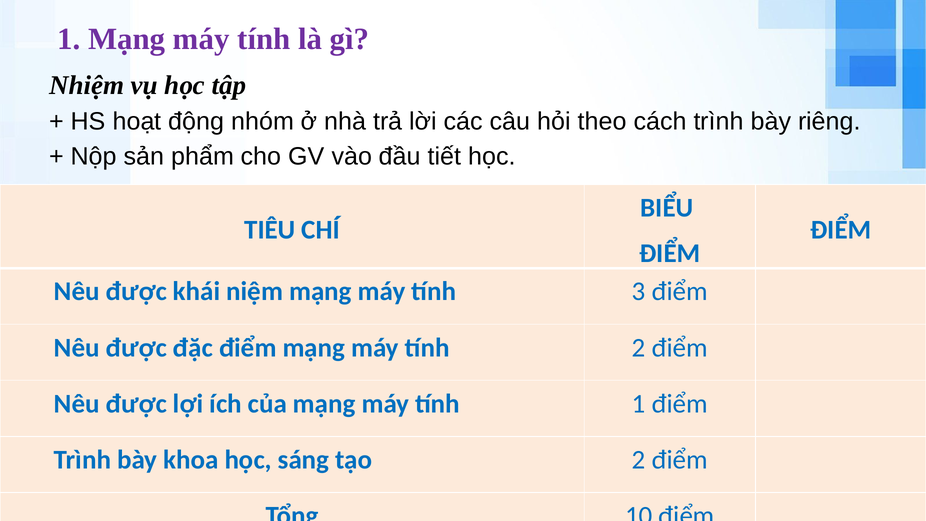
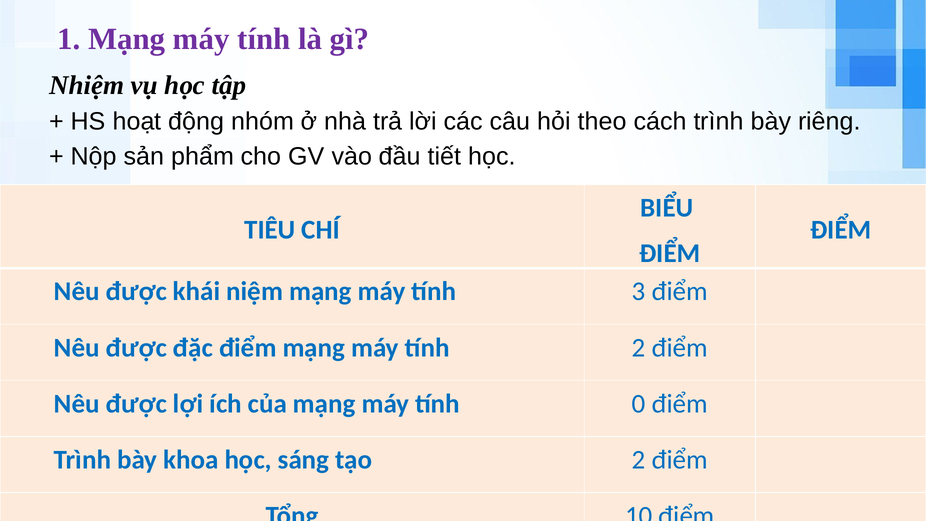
tính 1: 1 -> 0 (639, 404)
